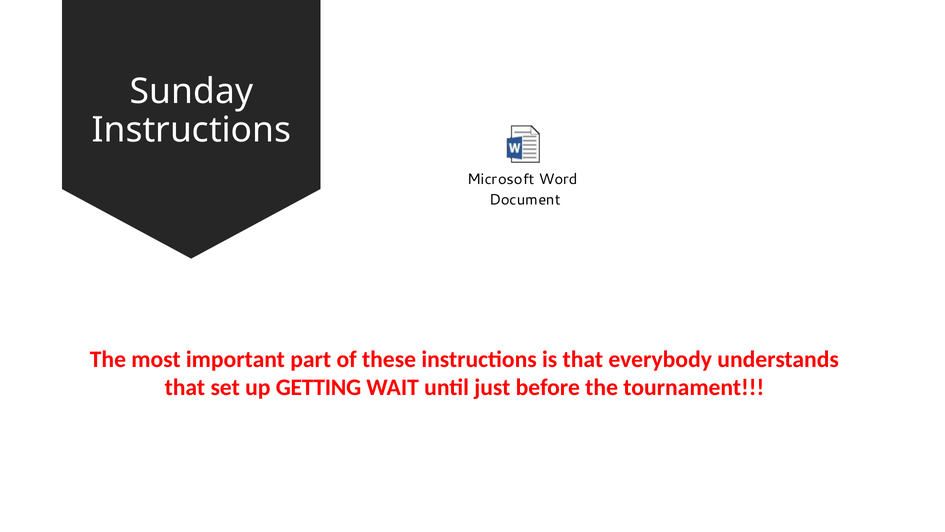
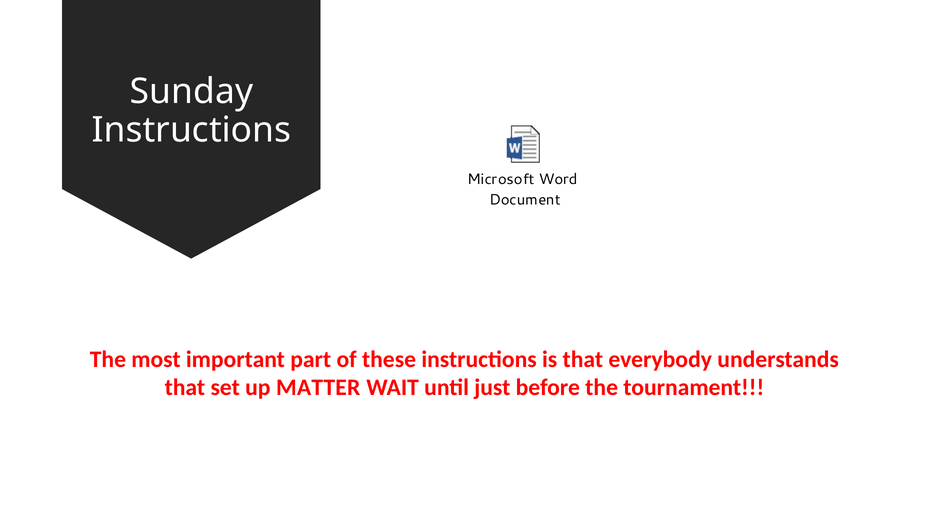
GETTING: GETTING -> MATTER (318, 387)
